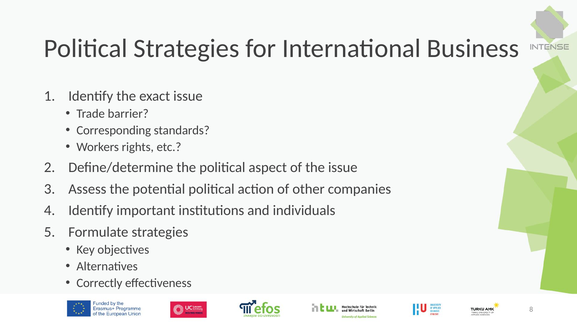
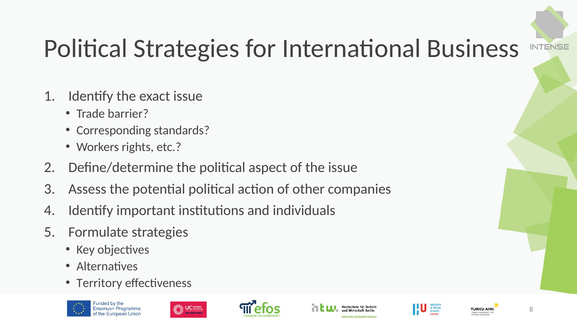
Correctly: Correctly -> Territory (99, 283)
